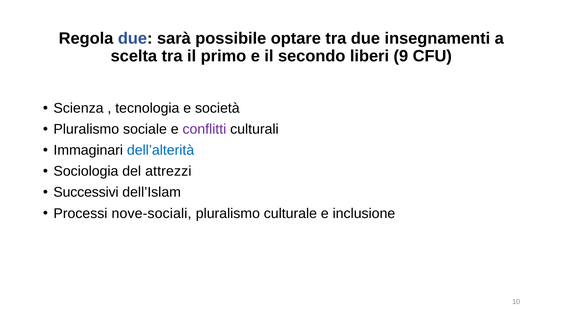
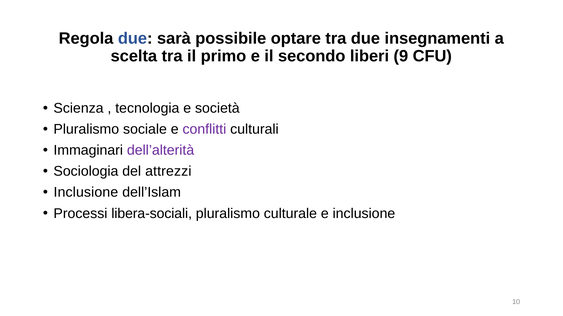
dell’alterità colour: blue -> purple (161, 151)
Successivi: Successivi -> Inclusione (86, 193)
nove-sociali: nove-sociali -> libera-sociali (152, 214)
